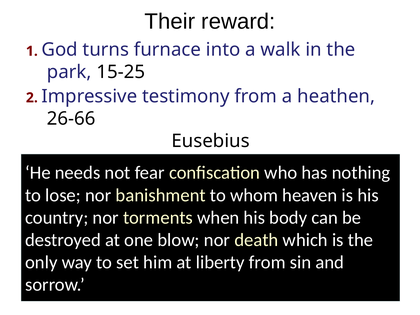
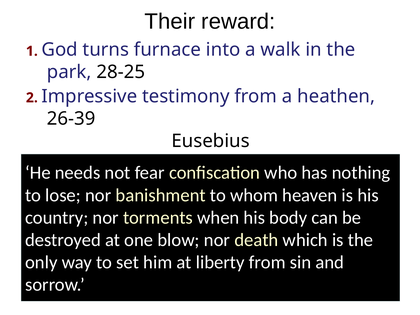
15-25: 15-25 -> 28-25 (121, 72)
26-66: 26-66 -> 26-39 (71, 119)
